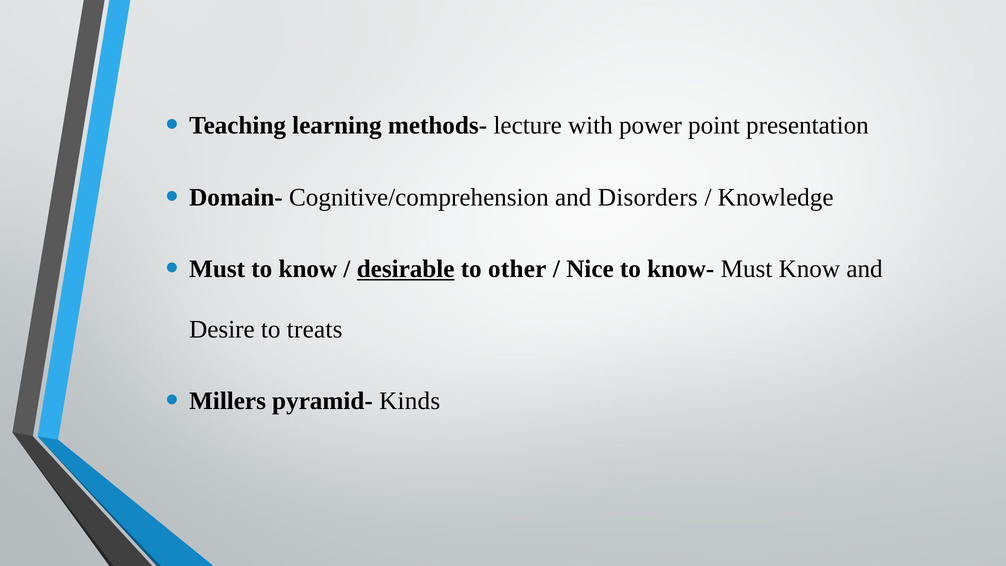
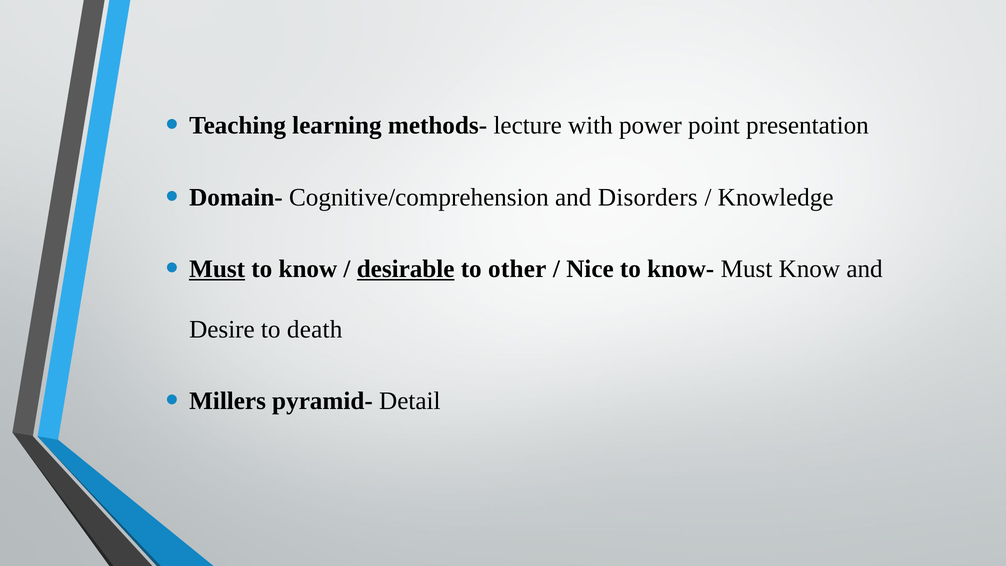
Must underline: none -> present (217, 269)
treats: treats -> death (315, 329)
Kinds: Kinds -> Detail (410, 401)
